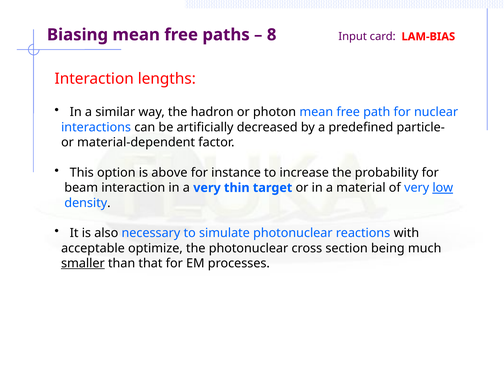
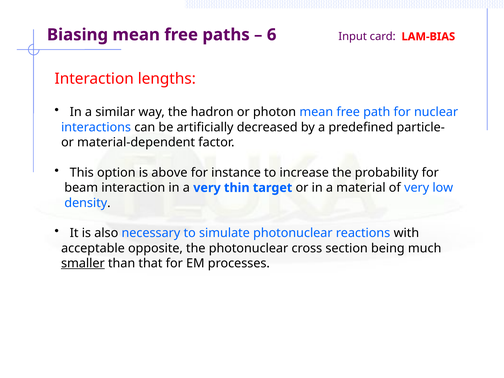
8: 8 -> 6 (272, 35)
low underline: present -> none (443, 188)
optimize: optimize -> opposite (155, 248)
